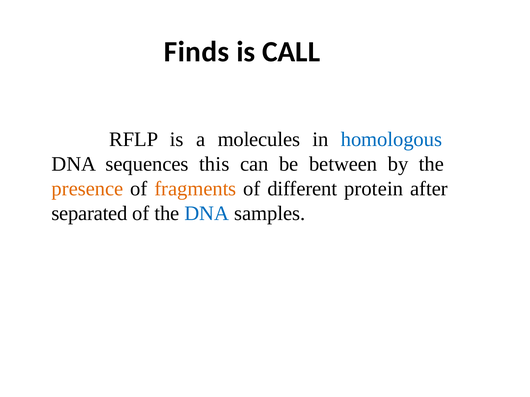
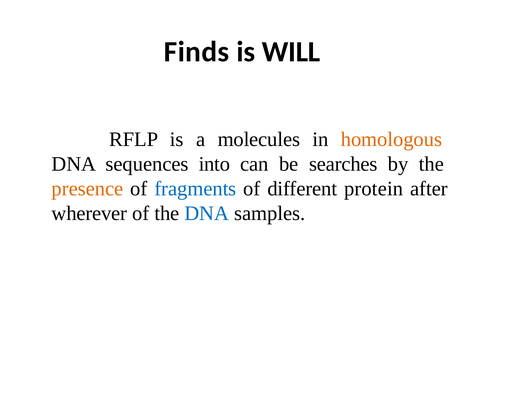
CALL: CALL -> WILL (291, 52)
homologous colour: blue -> orange (391, 139)
this: this -> into (214, 164)
between: between -> searches (343, 164)
fragments colour: orange -> blue (195, 189)
separated: separated -> wherever (89, 214)
